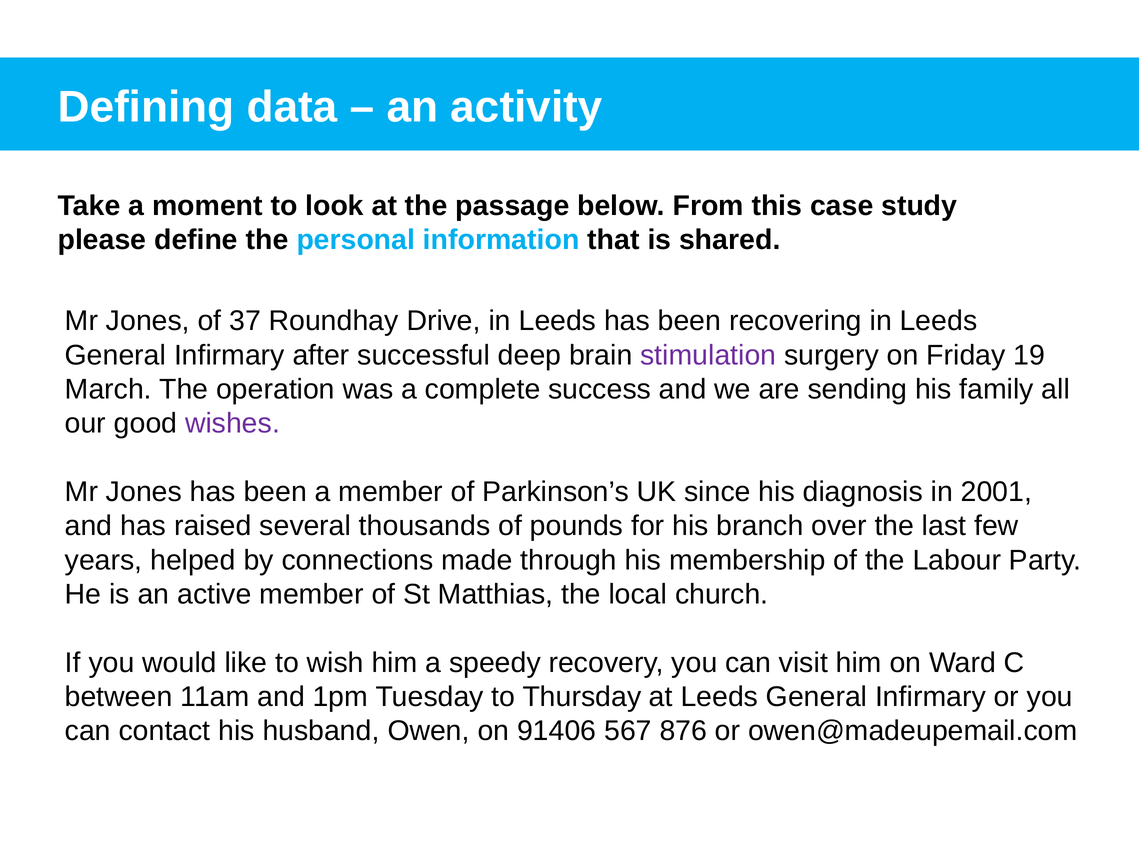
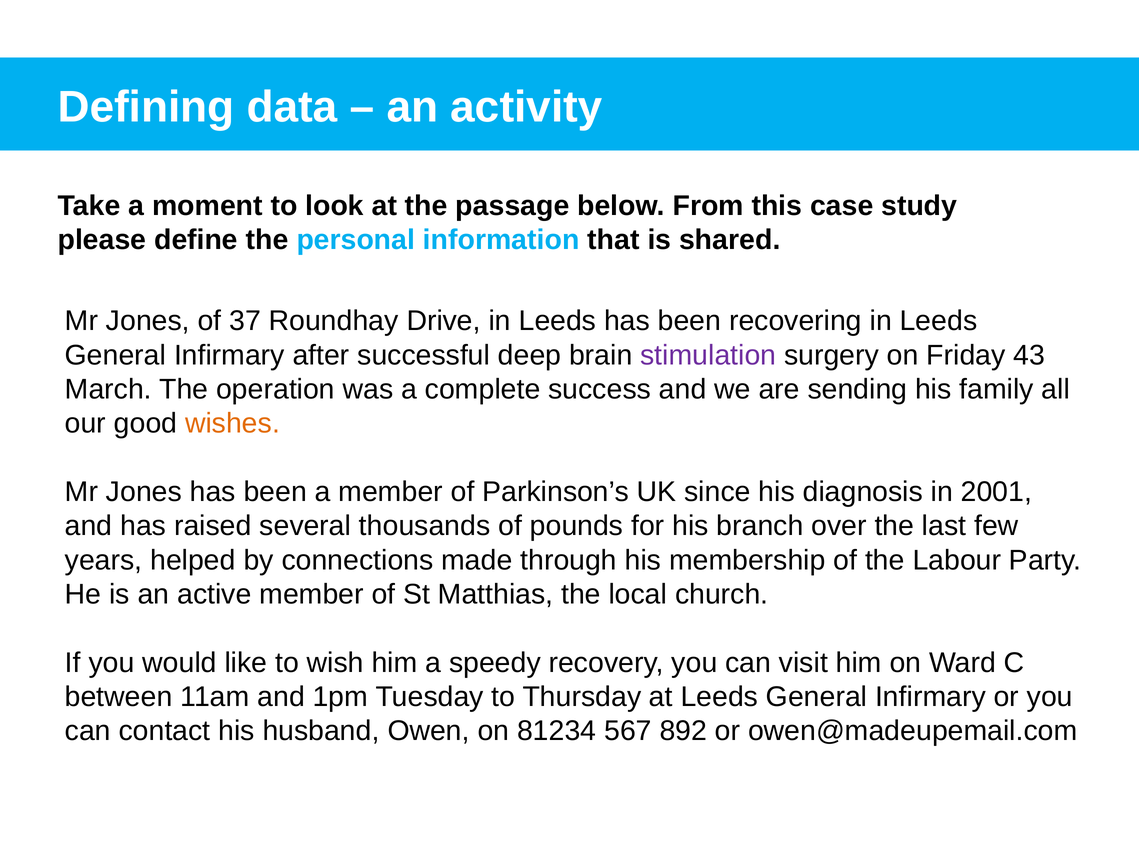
19: 19 -> 43 (1029, 355)
wishes colour: purple -> orange (232, 424)
91406: 91406 -> 81234 (557, 731)
876: 876 -> 892 (683, 731)
